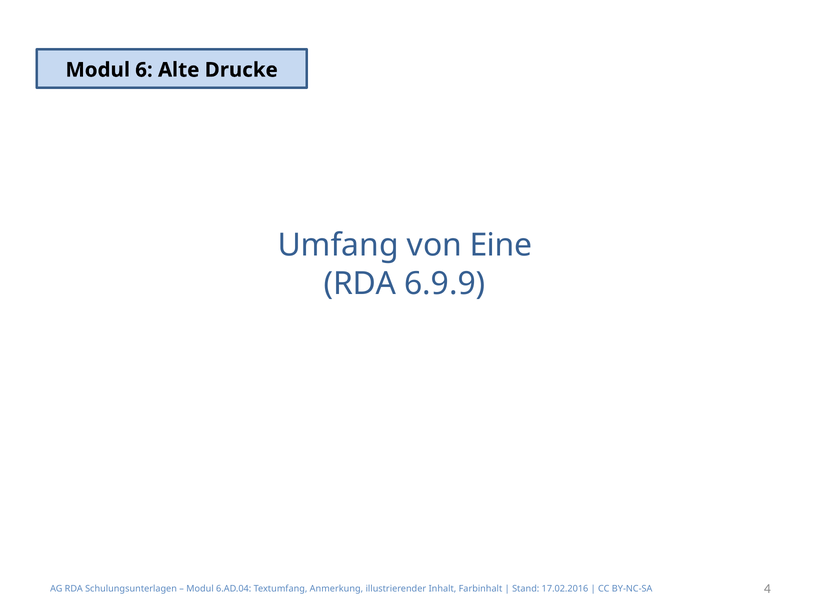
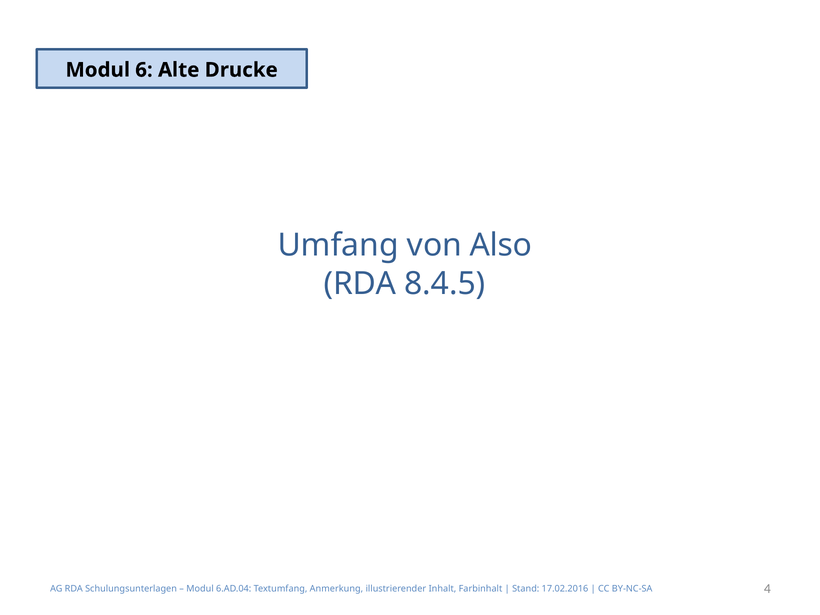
Eine: Eine -> Also (501, 245)
6.9.9: 6.9.9 -> 8.4.5 (445, 283)
